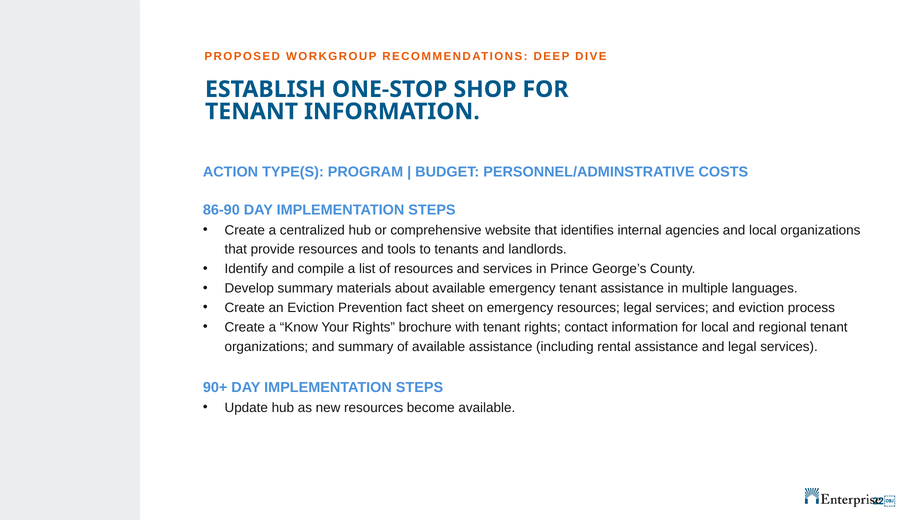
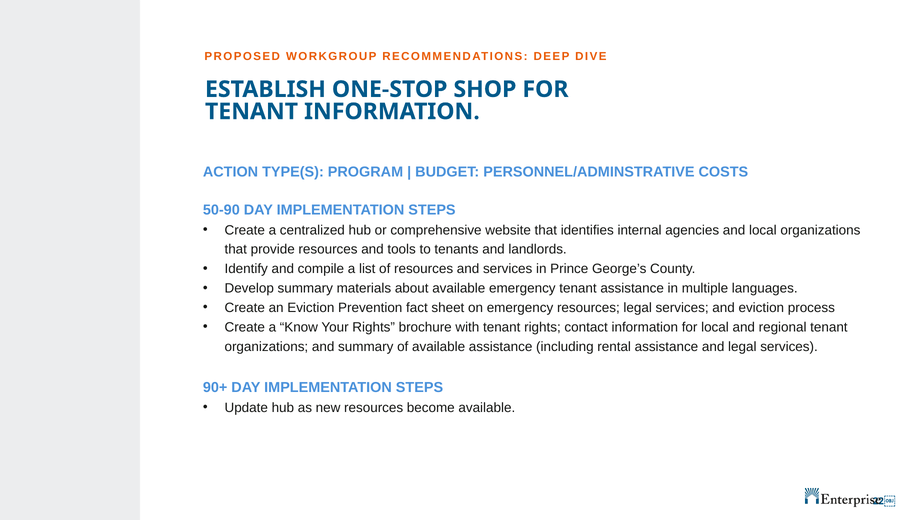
86-90: 86-90 -> 50-90 (221, 210)
